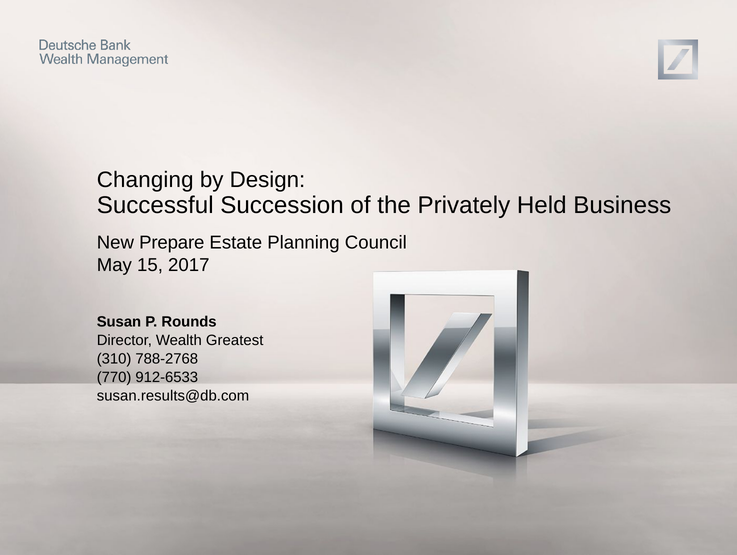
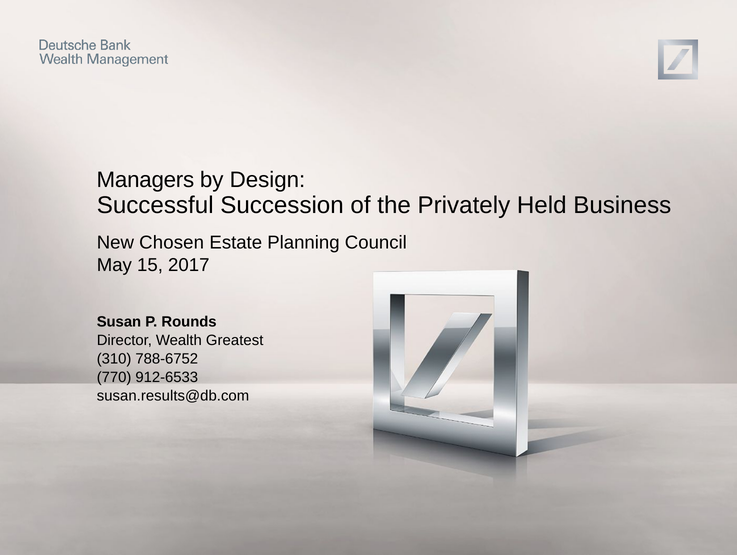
Changing: Changing -> Managers (145, 180)
Prepare: Prepare -> Chosen (172, 243)
788-2768: 788-2768 -> 788-6752 (167, 359)
